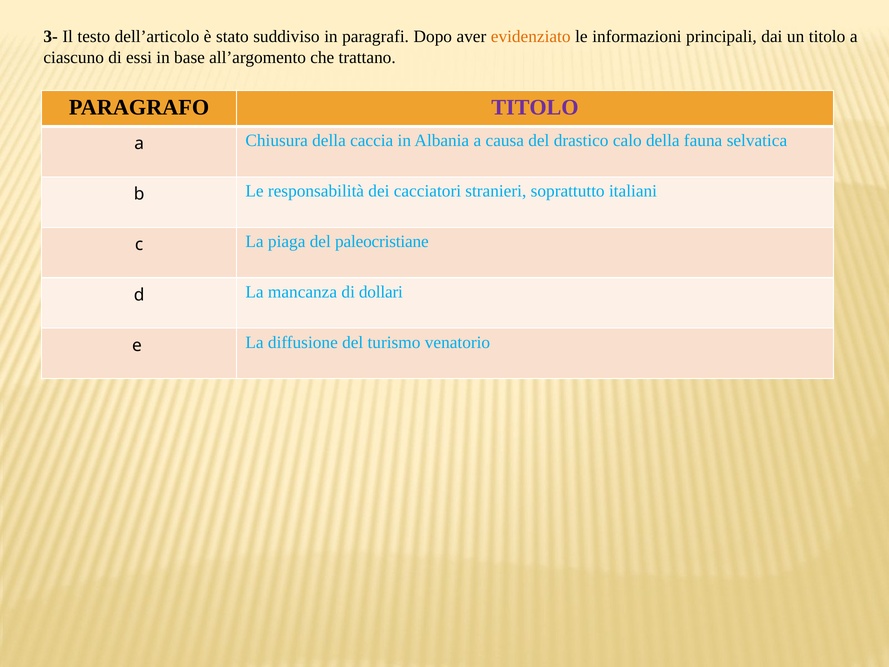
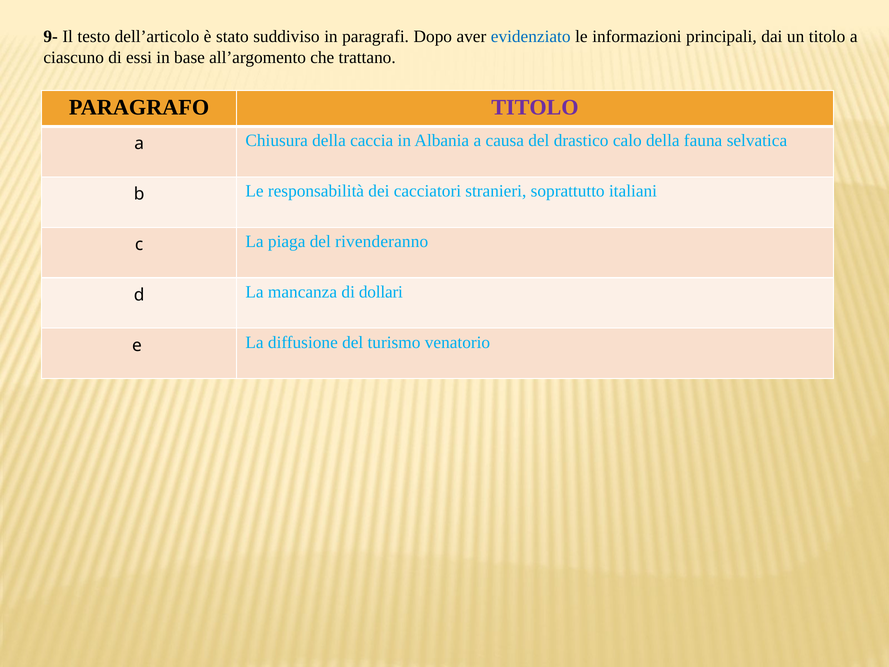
3-: 3- -> 9- (51, 37)
evidenziato colour: orange -> blue (531, 37)
paleocristiane: paleocristiane -> rivenderanno (382, 241)
